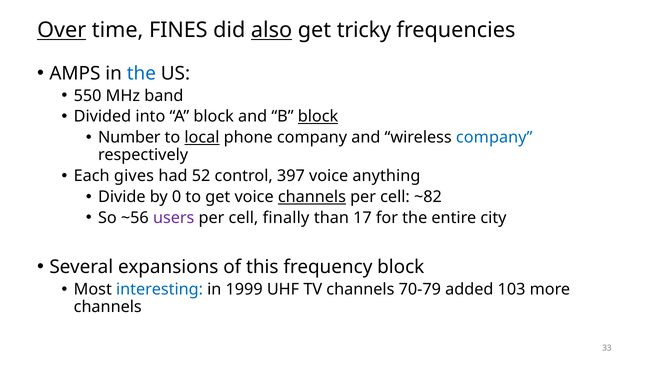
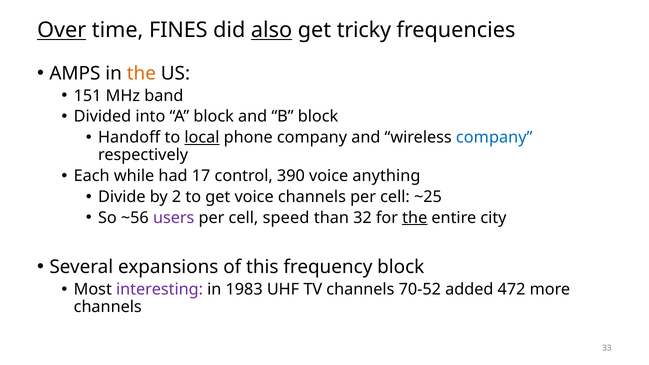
the colour: blue -> orange (141, 73)
550: 550 -> 151 (88, 96)
block underline: present -> none (318, 117)
Number: Number -> Handoff (129, 138)
gives: gives -> while (134, 176)
52: 52 -> 17 (201, 176)
397: 397 -> 390 (291, 176)
0: 0 -> 2 (177, 197)
channels underline: present -> none (312, 197)
~82: ~82 -> ~25 (428, 197)
finally: finally -> speed (286, 218)
17: 17 -> 32 (362, 218)
the underline: none -> present (415, 218)
interesting colour: blue -> purple (160, 289)
1999: 1999 -> 1983 (244, 289)
70-79: 70-79 -> 70-52 (420, 289)
103: 103 -> 472 (512, 289)
